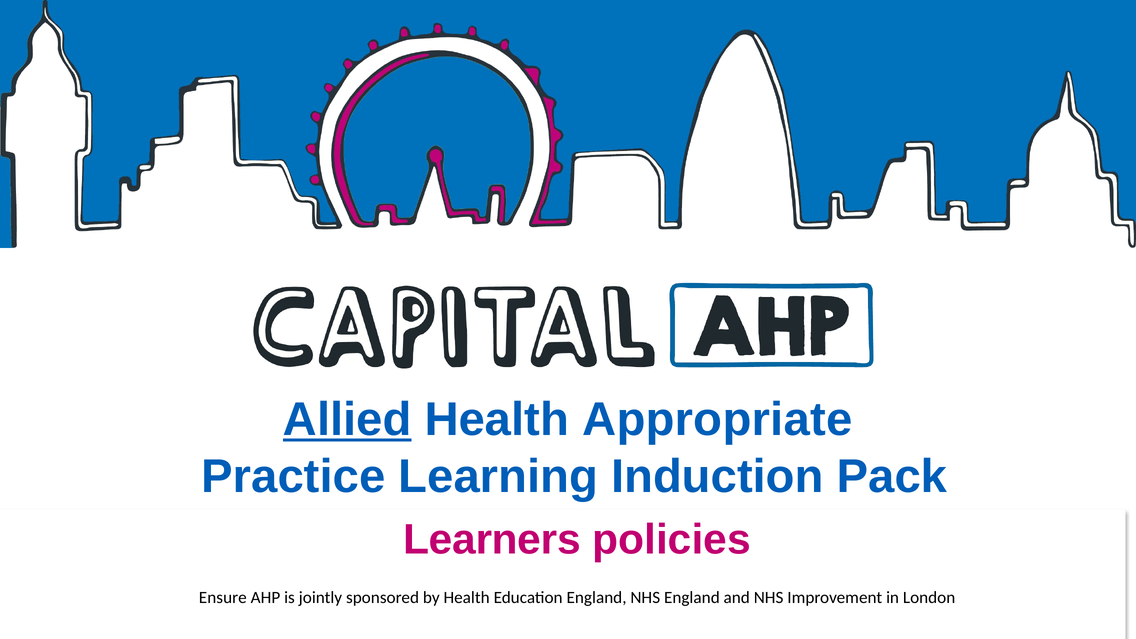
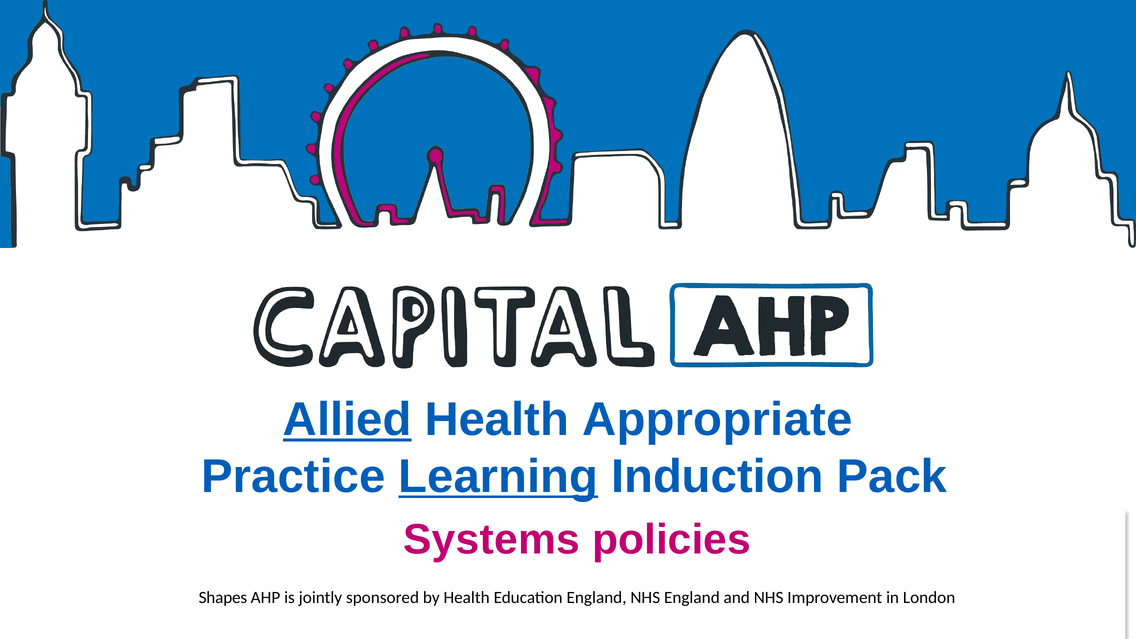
Learning underline: none -> present (498, 476)
Learners: Learners -> Systems (492, 540)
Ensure: Ensure -> Shapes (223, 597)
